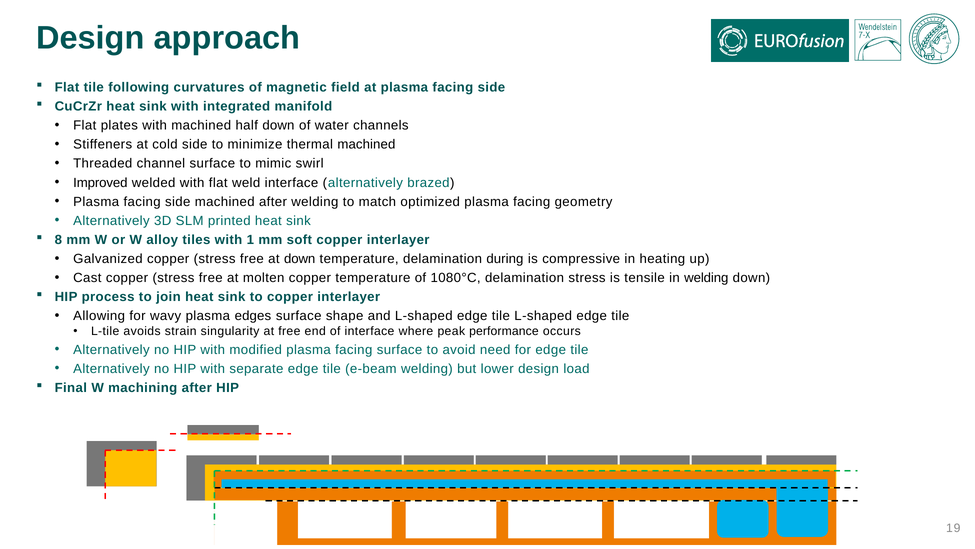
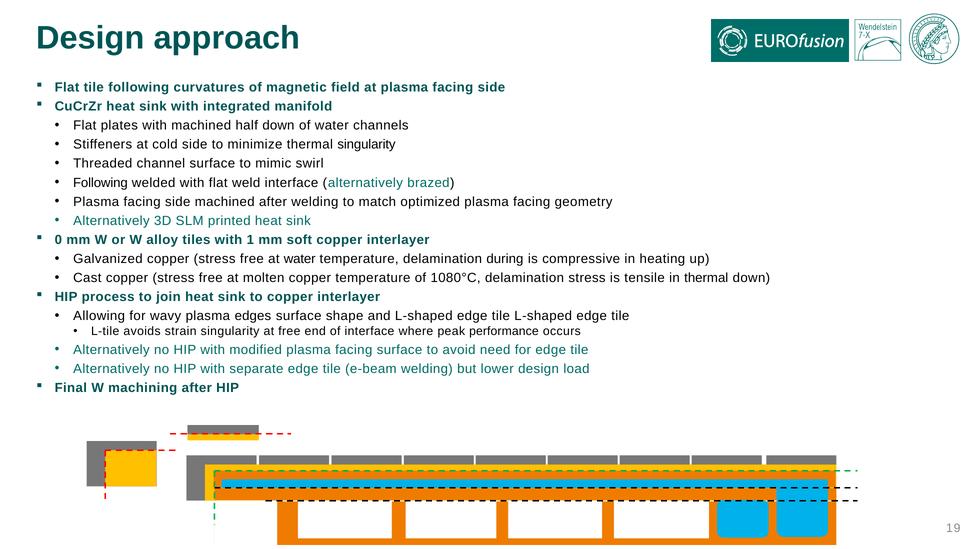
thermal machined: machined -> singularity (366, 144)
Improved: Improved -> Following (100, 182)
8: 8 -> 0 (58, 240)
at down: down -> water (300, 259)
in welding: welding -> thermal (706, 278)
